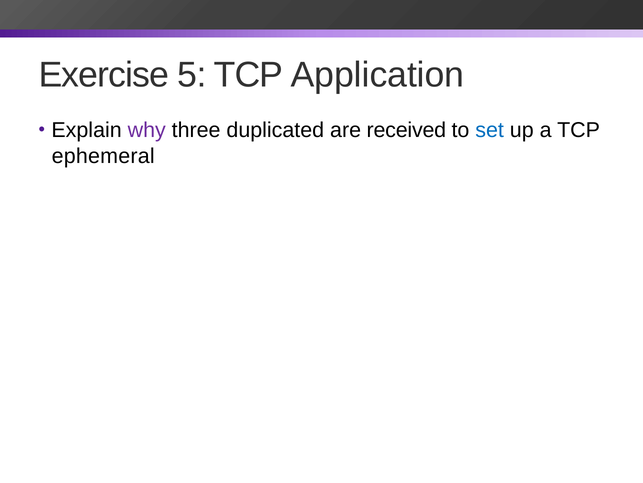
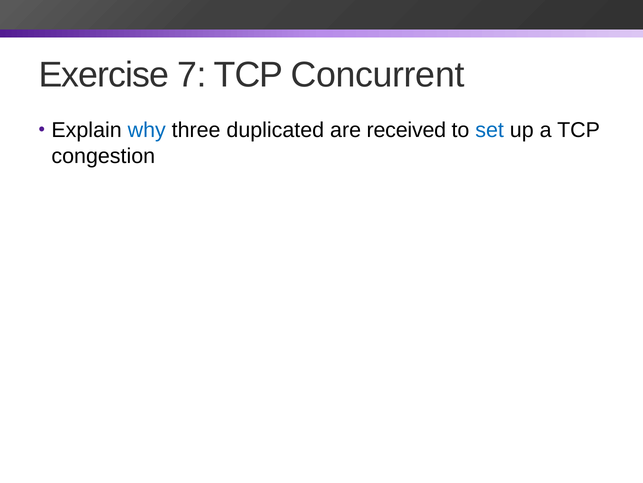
5: 5 -> 7 (192, 75)
Application: Application -> Concurrent (378, 75)
why colour: purple -> blue (147, 130)
ephemeral: ephemeral -> congestion (103, 156)
